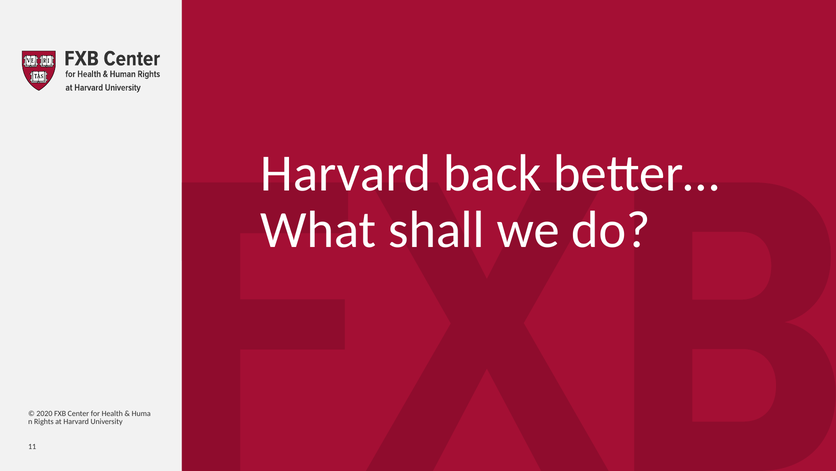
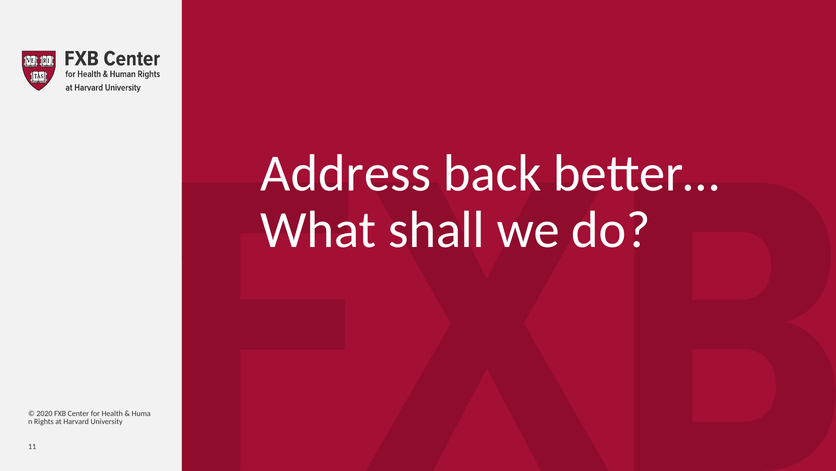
Harvard: Harvard -> Address (346, 173)
